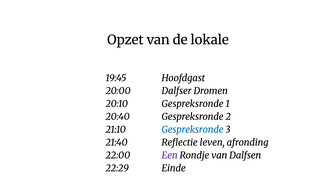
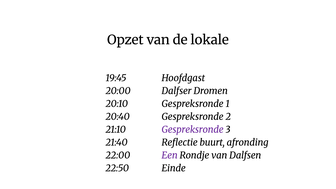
Gespreksronde colour: blue -> purple (193, 130)
leven: leven -> buurt (212, 143)
22:29: 22:29 -> 22:50 (117, 168)
